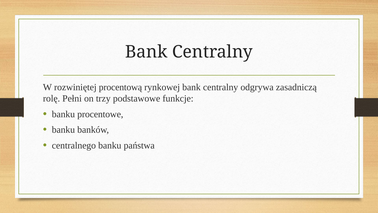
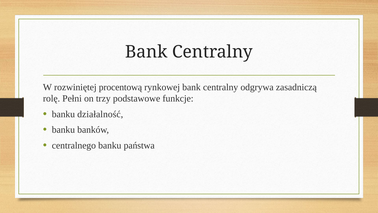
procentowe: procentowe -> działalność (100, 114)
